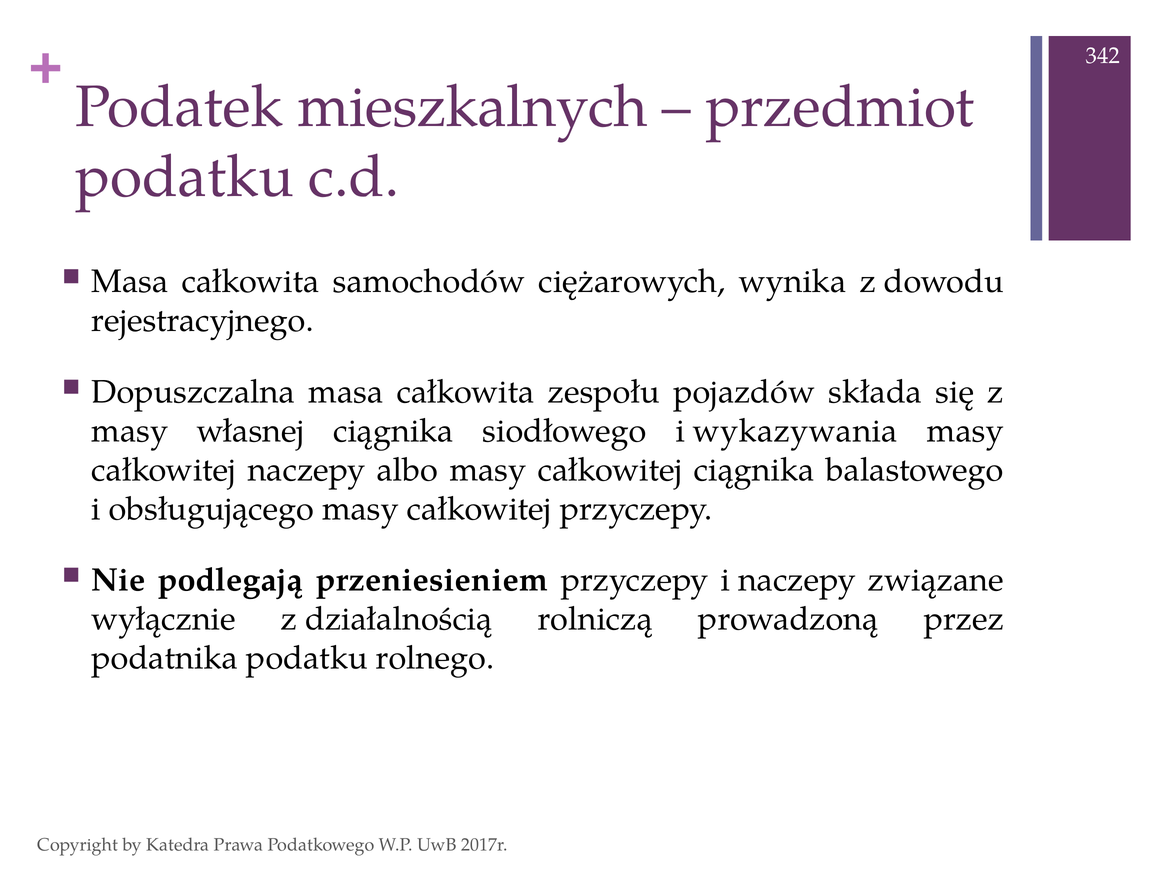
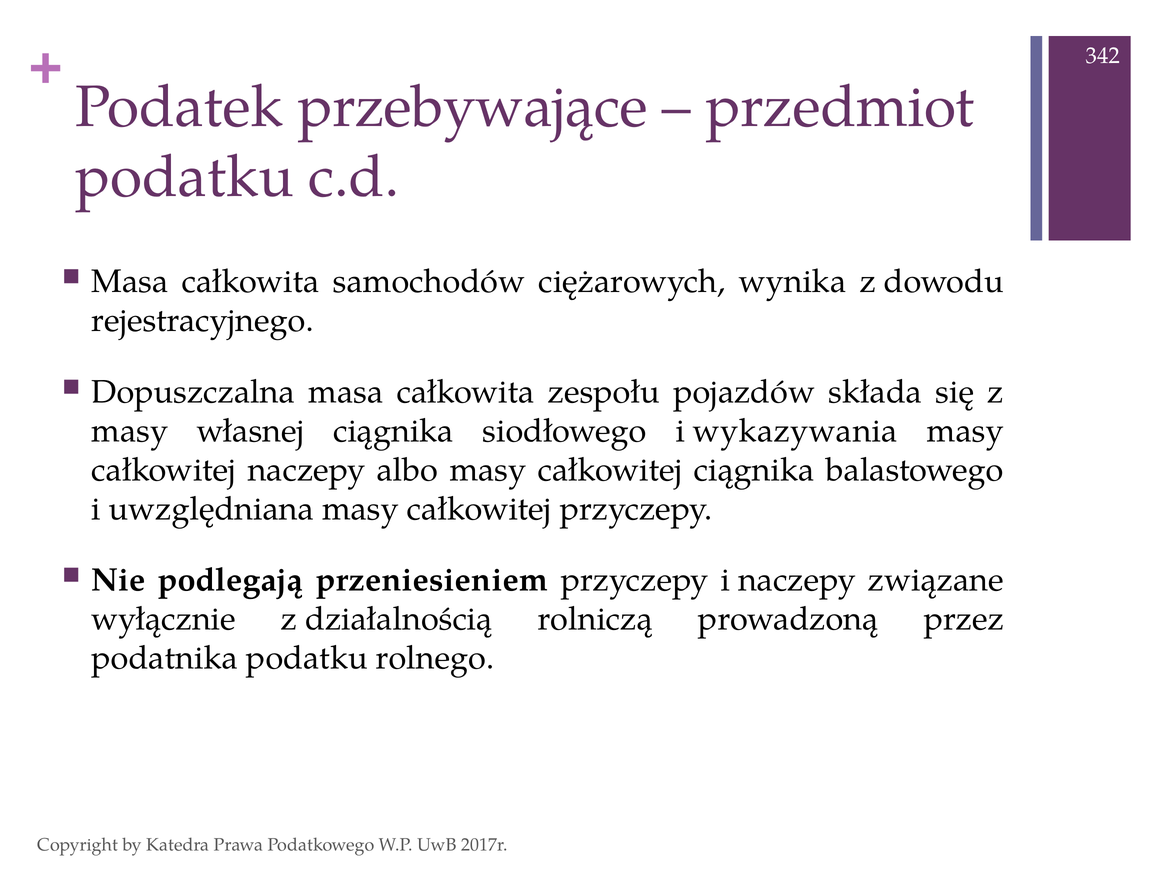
mieszkalnych: mieszkalnych -> przebywające (473, 107)
obsługującego: obsługującego -> uwzględniana (211, 509)
